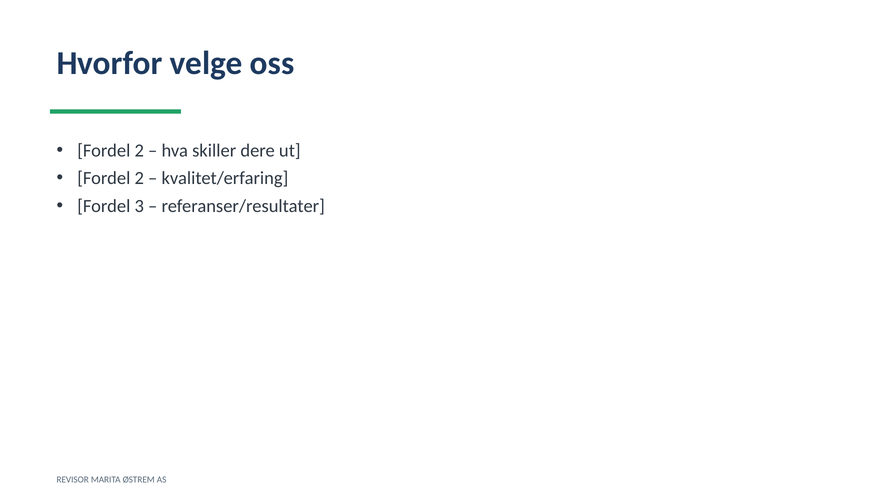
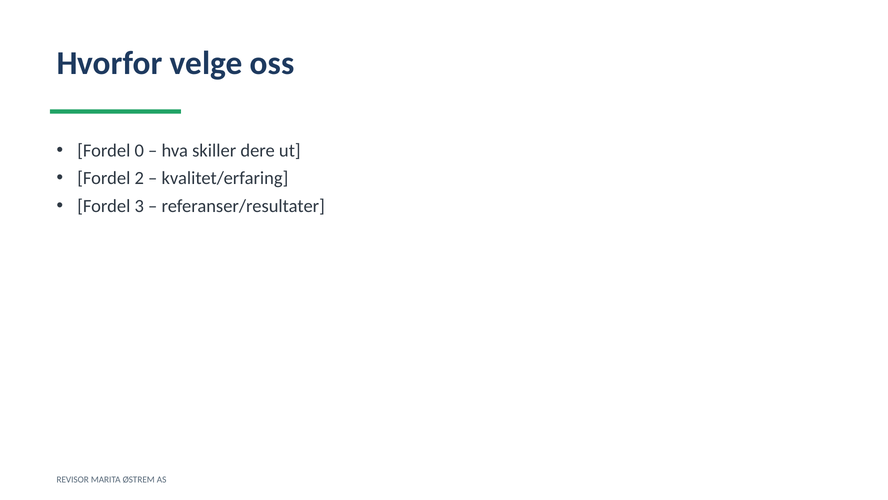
2: 2 -> 0 (139, 150)
